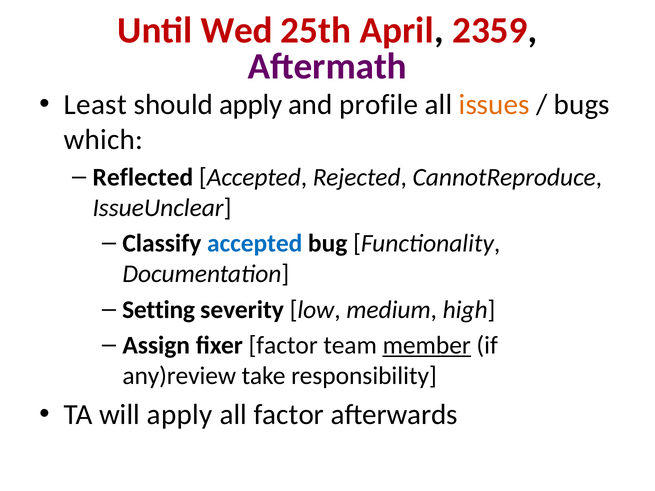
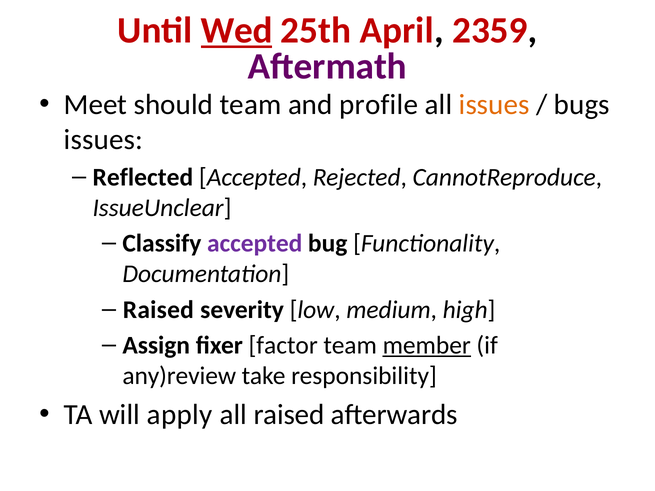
Wed underline: none -> present (237, 31)
Least: Least -> Meet (96, 105)
should apply: apply -> team (251, 105)
which: which -> issues (103, 140)
accepted colour: blue -> purple (255, 243)
Setting: Setting -> Raised (158, 310)
all factor: factor -> raised (289, 415)
